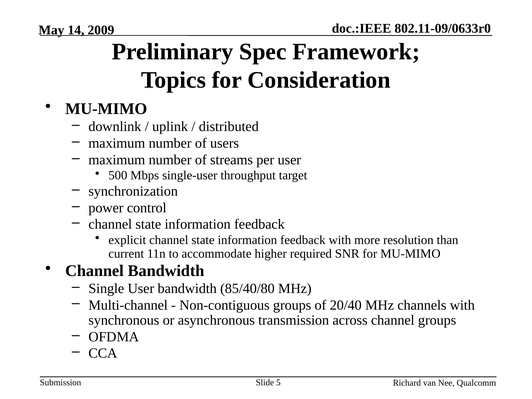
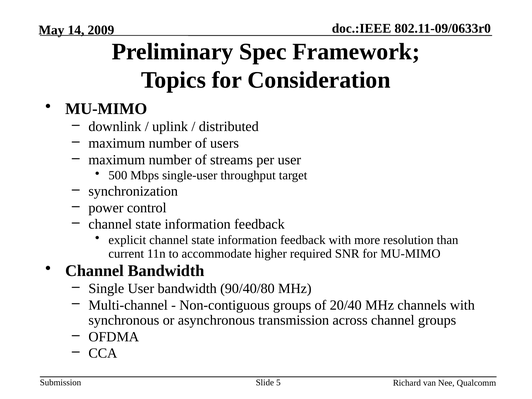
85/40/80: 85/40/80 -> 90/40/80 (247, 288)
